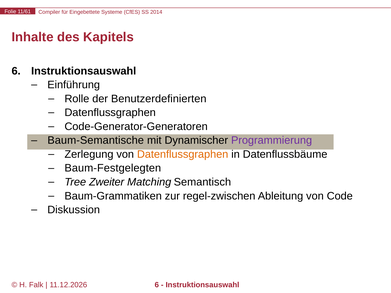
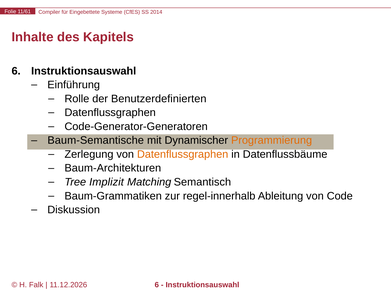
Programmierung colour: purple -> orange (272, 140)
Baum-Festgelegten: Baum-Festgelegten -> Baum-Architekturen (113, 168)
Zweiter: Zweiter -> Implizit (107, 182)
regel-zwischen: regel-zwischen -> regel-innerhalb (219, 196)
